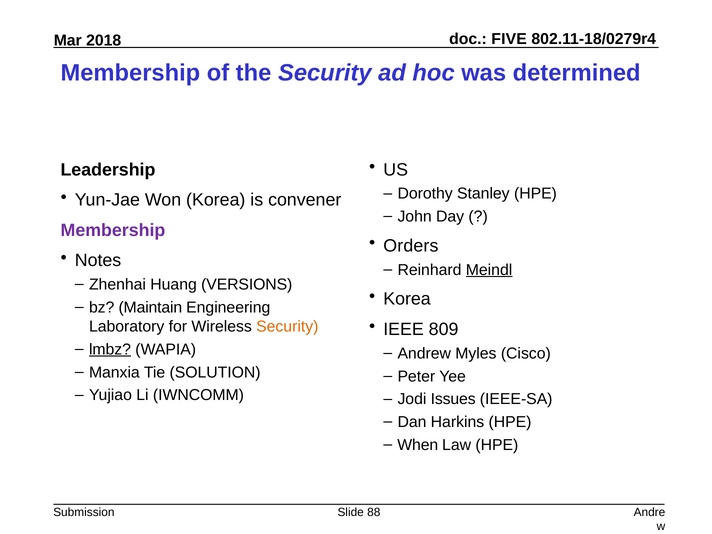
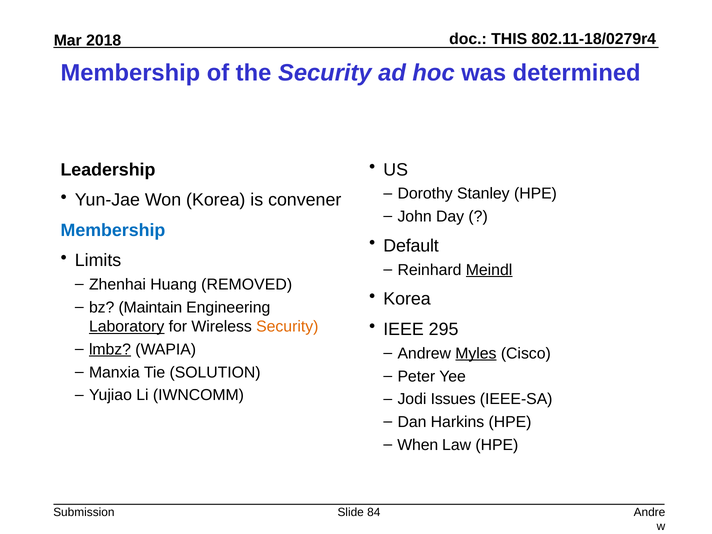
FIVE: FIVE -> THIS (509, 39)
Membership colour: purple -> blue (113, 230)
Orders: Orders -> Default (411, 246)
Notes: Notes -> Limits (98, 261)
VERSIONS: VERSIONS -> REMOVED (247, 285)
Laboratory underline: none -> present (127, 326)
809: 809 -> 295 (444, 329)
Myles underline: none -> present (476, 353)
88: 88 -> 84 (374, 512)
